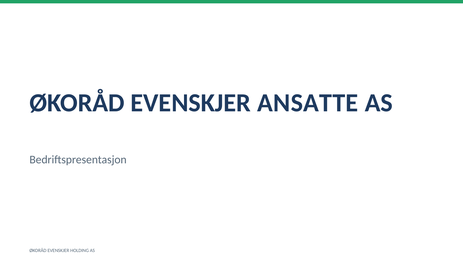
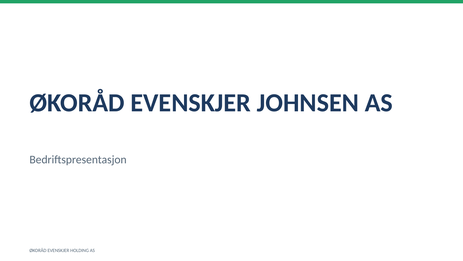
ANSATTE: ANSATTE -> JOHNSEN (308, 103)
